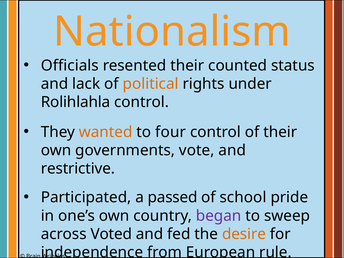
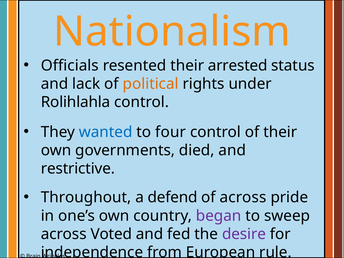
counted: counted -> arrested (238, 65)
wanted colour: orange -> blue (106, 132)
vote: vote -> died (197, 150)
Participated: Participated -> Throughout (86, 197)
passed: passed -> defend (173, 197)
of school: school -> across (243, 197)
desire colour: orange -> purple (244, 234)
